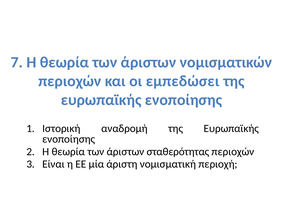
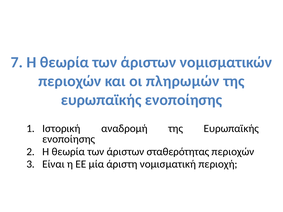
εμπεδώσει: εμπεδώσει -> πληρωμών (183, 81)
